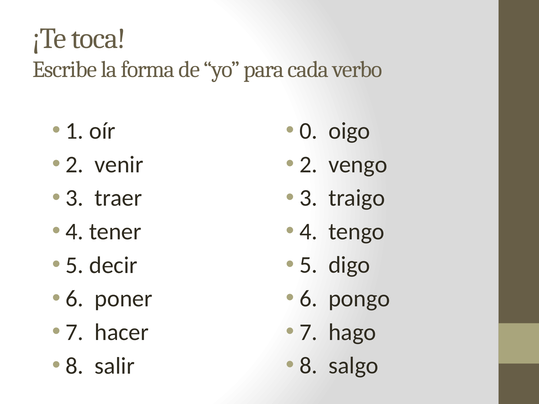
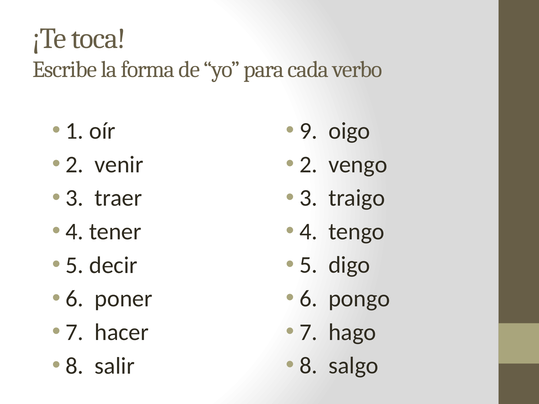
0: 0 -> 9 (309, 131)
